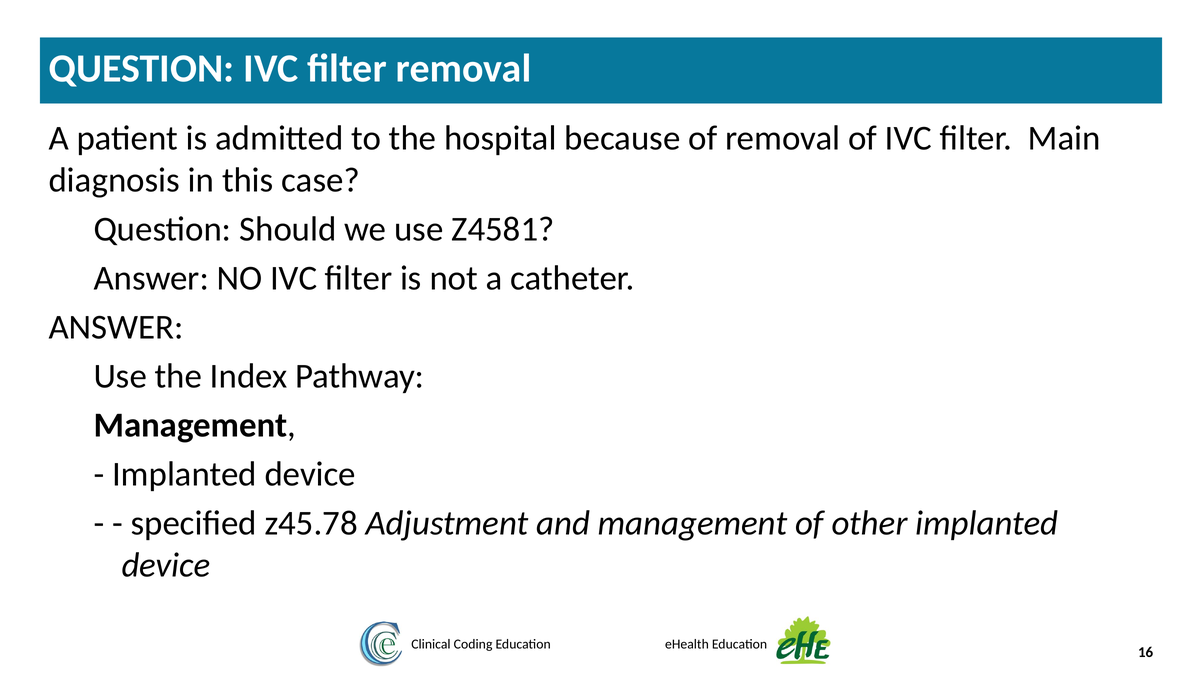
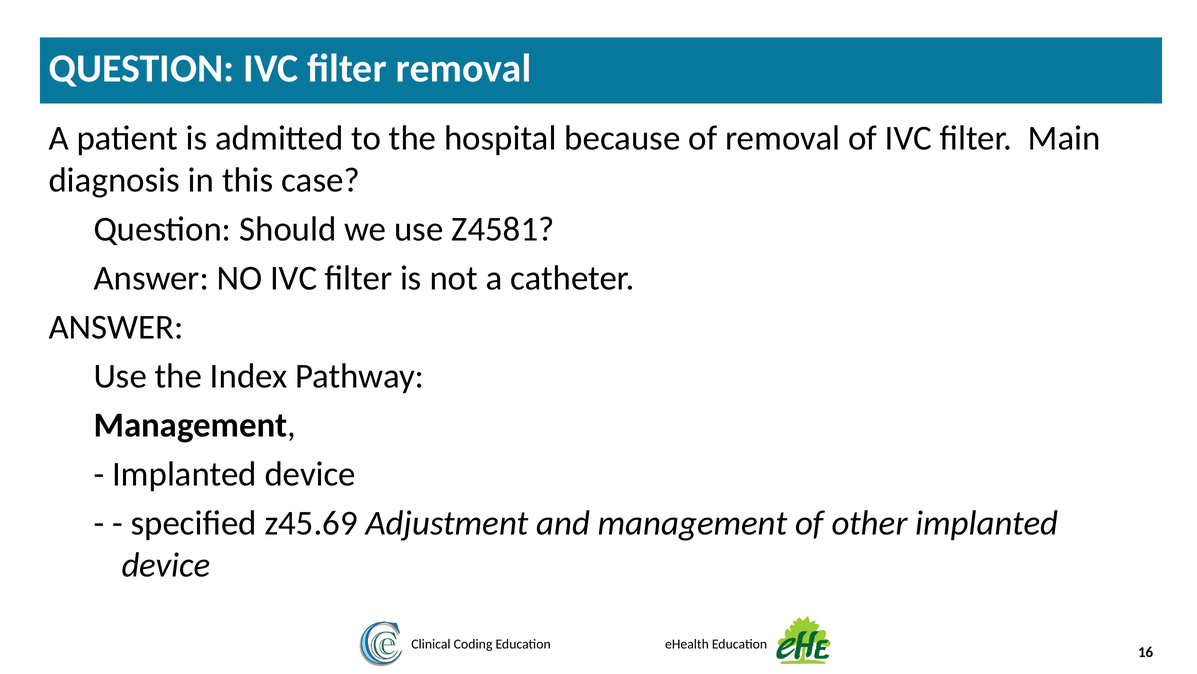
z45.78: z45.78 -> z45.69 (311, 523)
